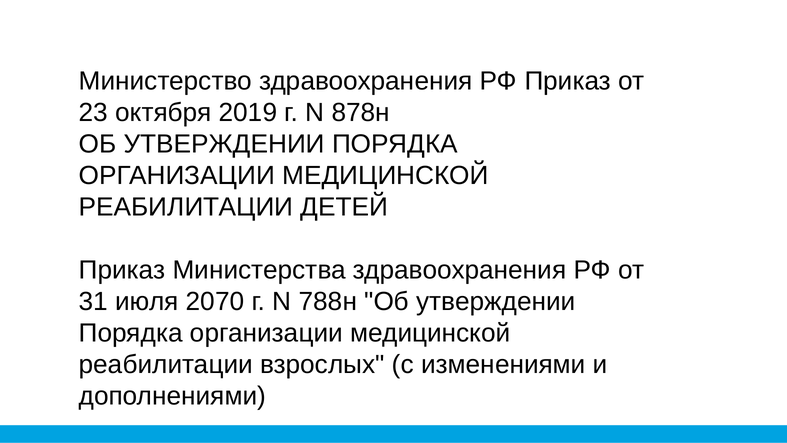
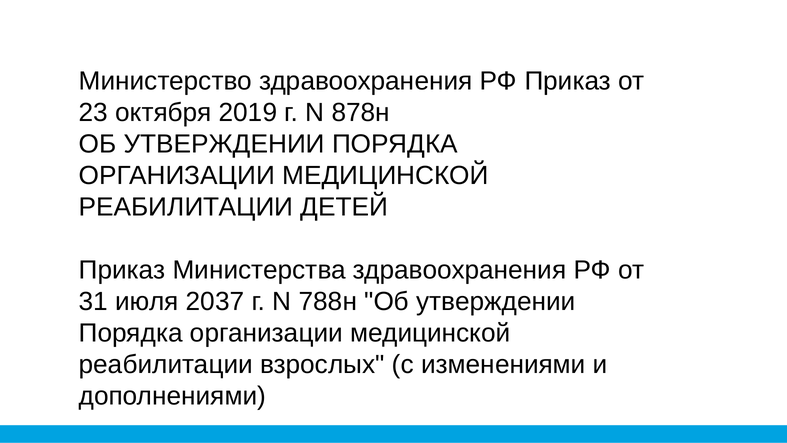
2070: 2070 -> 2037 (215, 301)
